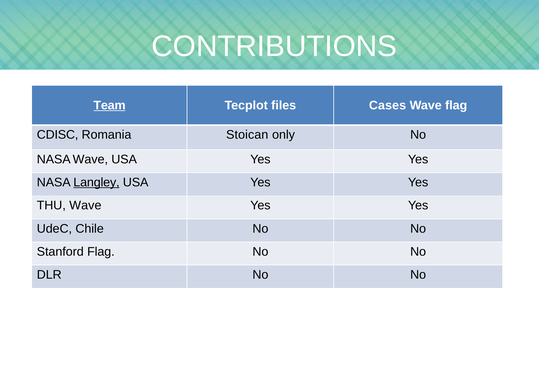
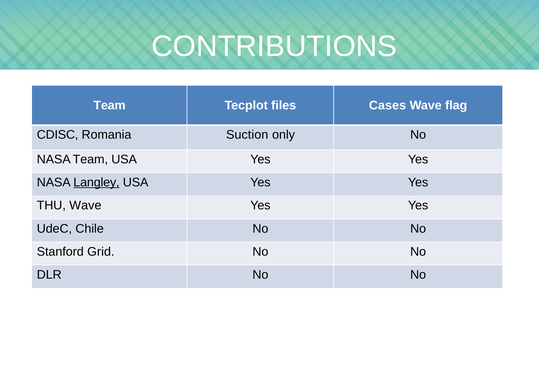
Team underline: present -> none (110, 105)
Stoican: Stoican -> Suction (247, 135)
NASA Wave: Wave -> Team (90, 159)
Stanford Flag: Flag -> Grid (101, 252)
